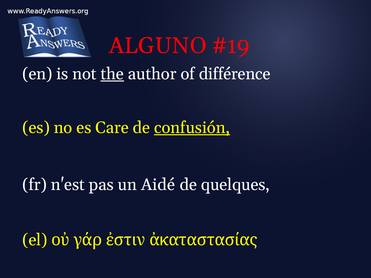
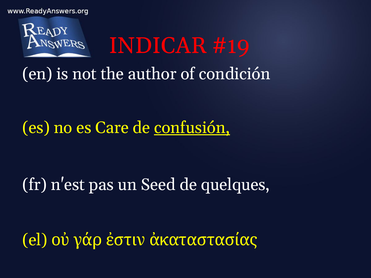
ALGUNO: ALGUNO -> INDICAR (158, 46)
the underline: present -> none (112, 74)
différence: différence -> condición (235, 74)
Aidé: Aidé -> Seed (158, 185)
